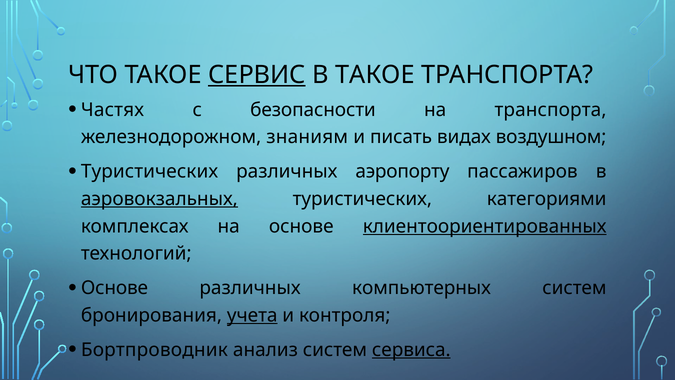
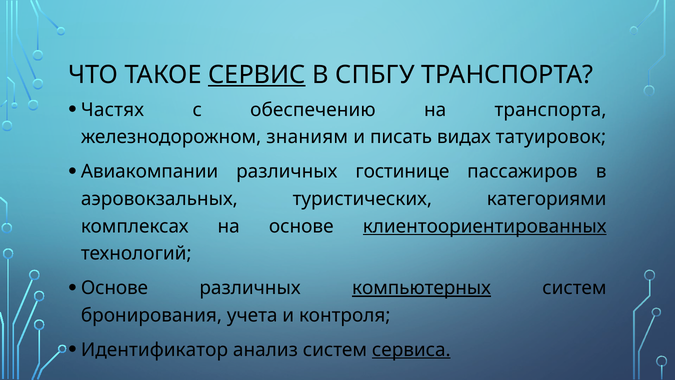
В ТАКОЕ: ТАКОЕ -> СПБГУ (375, 75)
безопасности: безопасности -> обеспечению (313, 110)
воздушном: воздушном -> татуировок (551, 137)
Туристических: Туристических -> Авиакомпании (150, 171)
аэропорту: аэропорту -> гостинице (402, 171)
аэровокзальных underline: present -> none (159, 199)
компьютерных underline: none -> present (421, 288)
учета underline: present -> none (252, 315)
Бортпроводник: Бортпроводник -> Идентификатор (154, 350)
